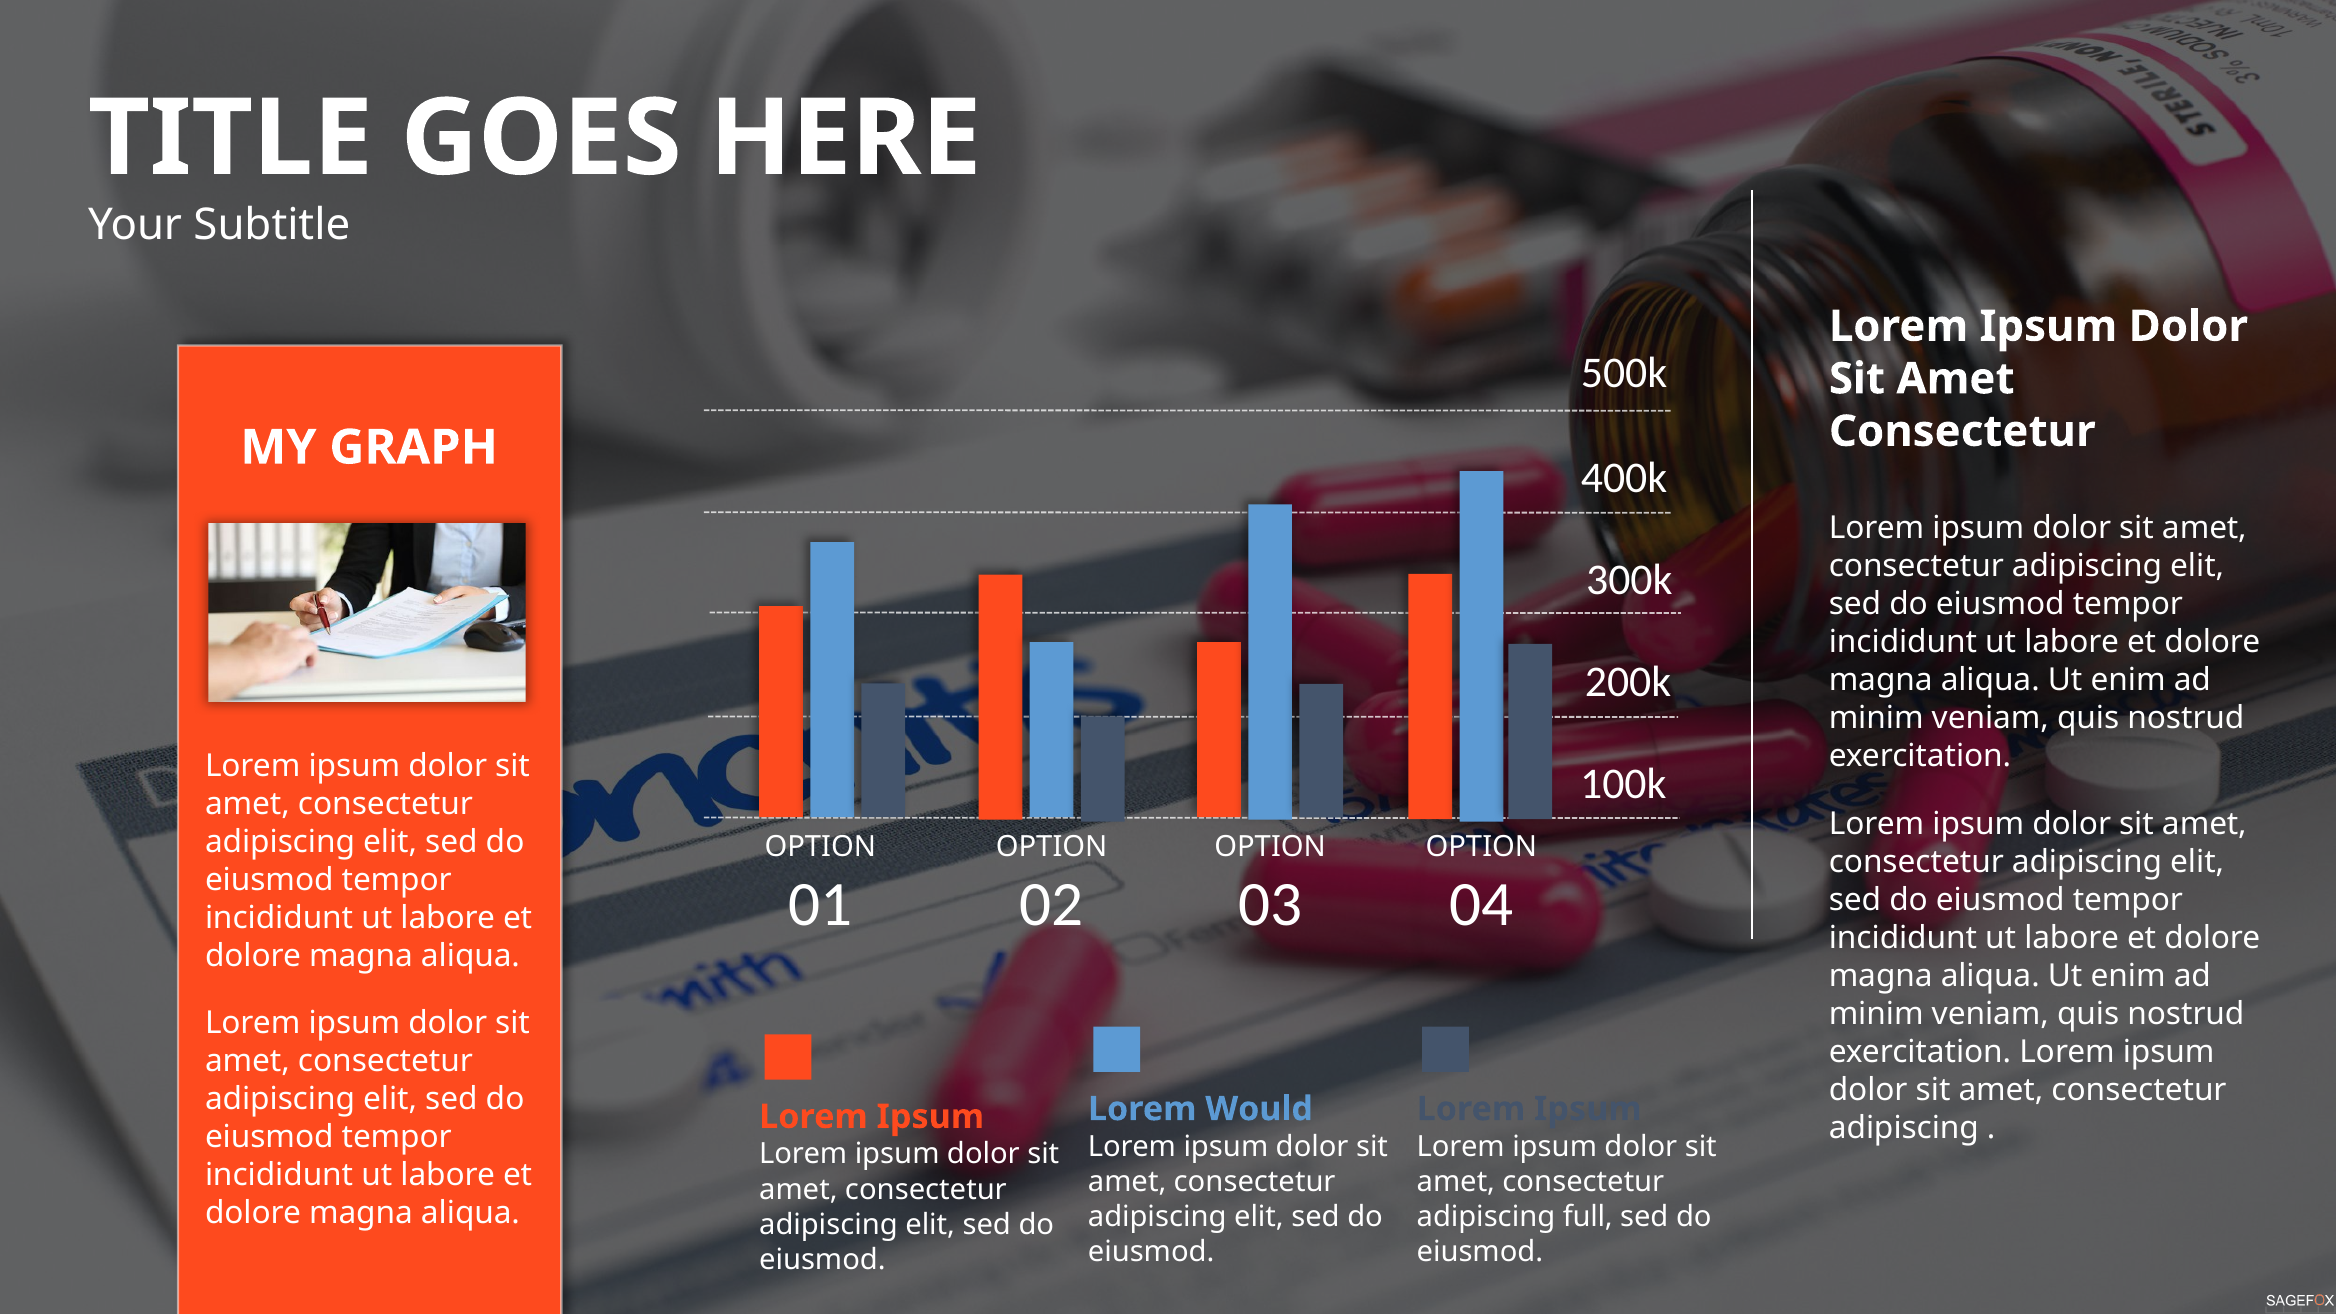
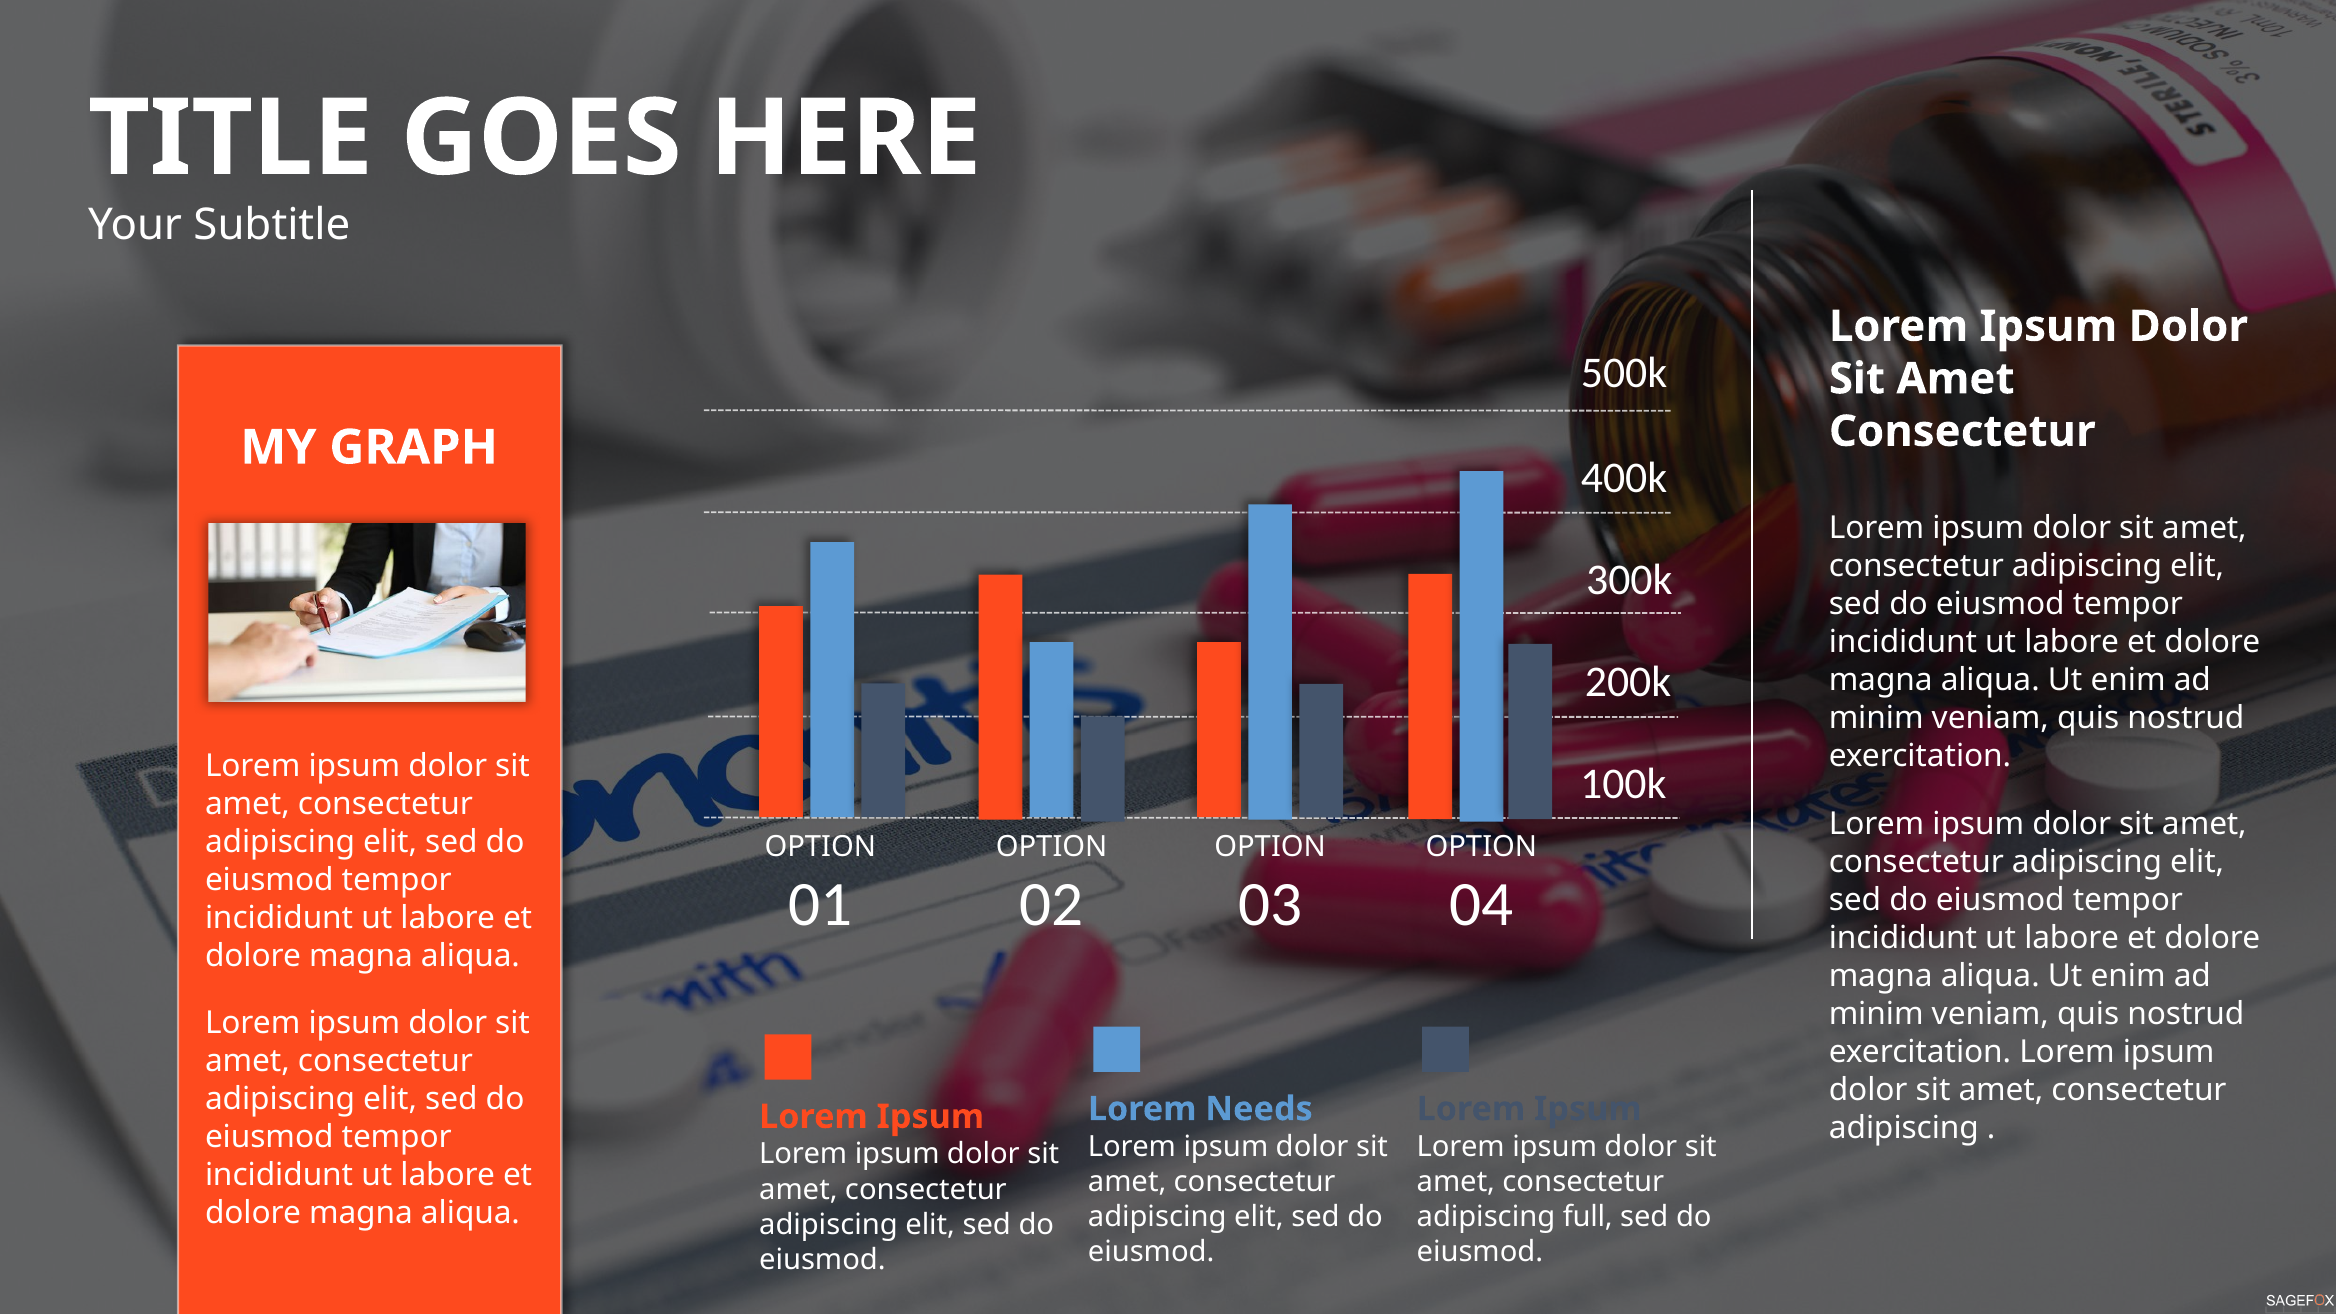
Would: Would -> Needs (1259, 1109)
